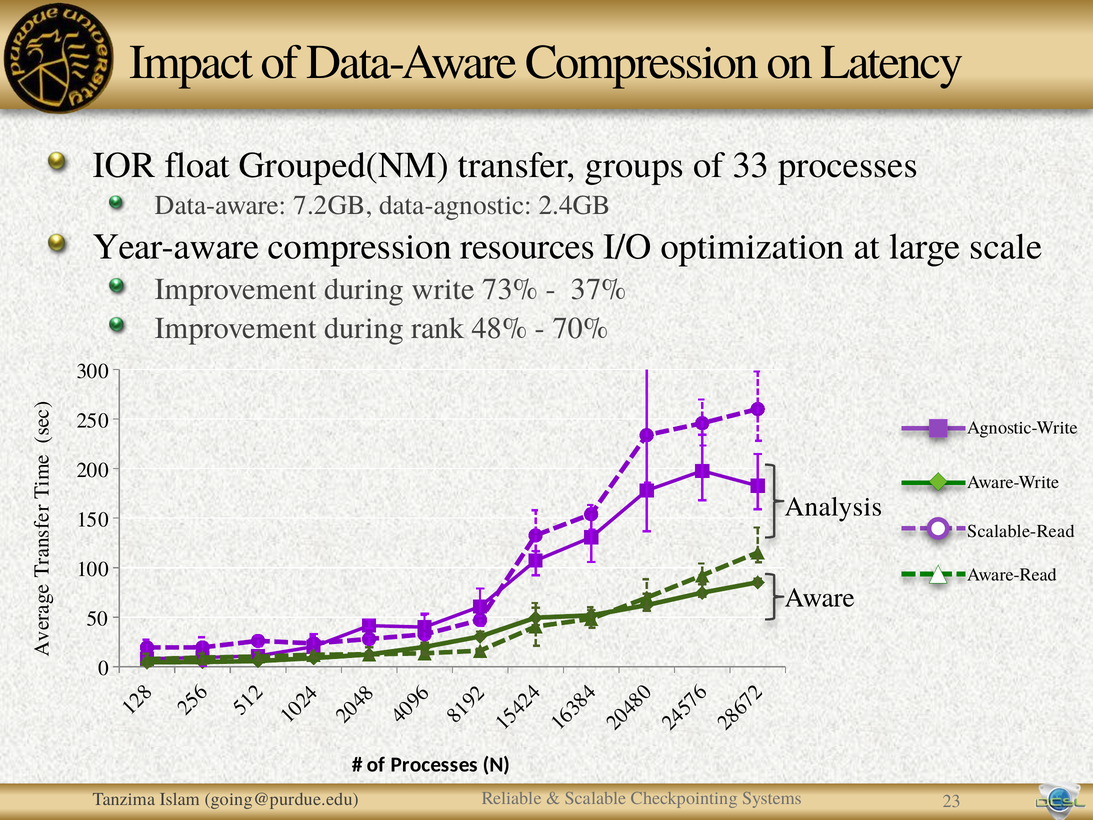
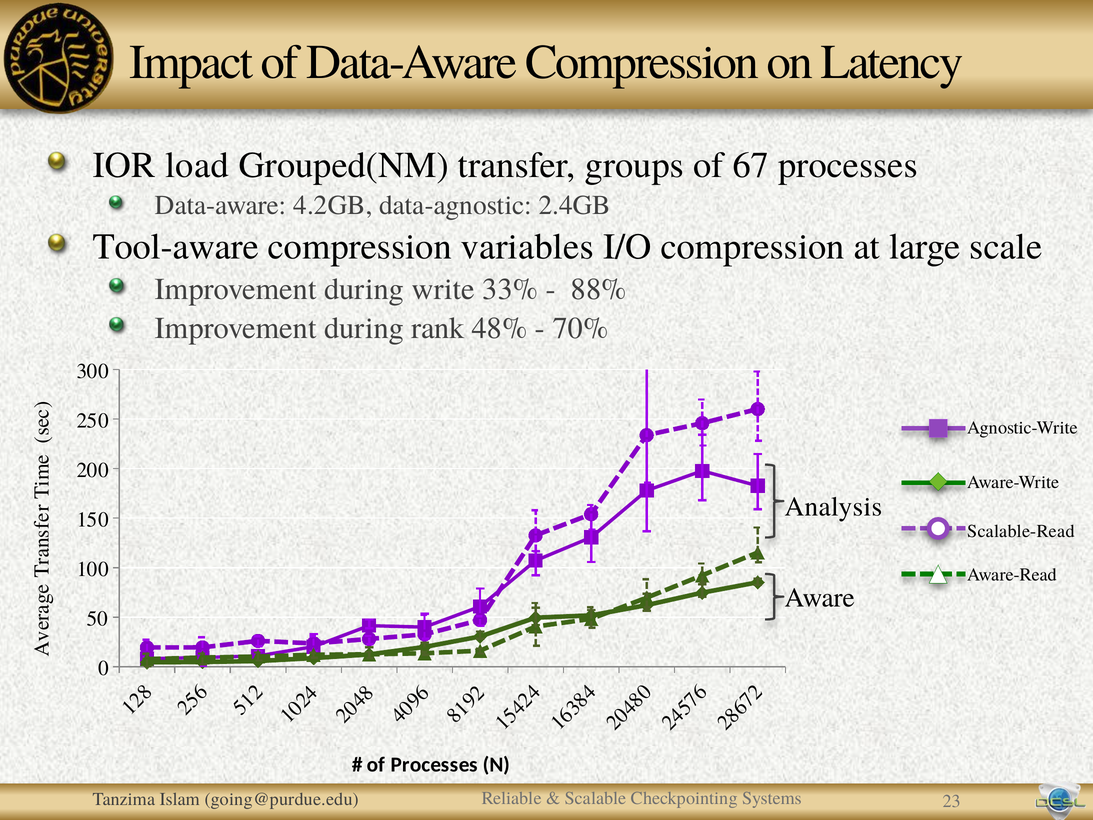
float: float -> load (197, 165)
33: 33 -> 67 (751, 165)
7.2GB: 7.2GB -> 4.2GB (333, 205)
Year-aware: Year-aware -> Tool-aware (176, 247)
resources: resources -> variables (527, 247)
I/O optimization: optimization -> compression (753, 247)
73%: 73% -> 33% (510, 289)
37%: 37% -> 88% (599, 289)
